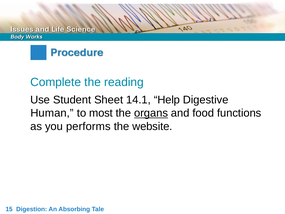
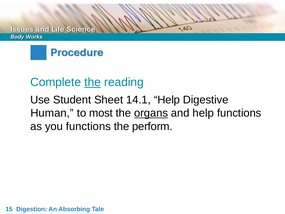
the underline: none -> present (93, 82)
and food: food -> help (203, 113)
you performs: performs -> functions (88, 126)
website: website -> perform (152, 126)
